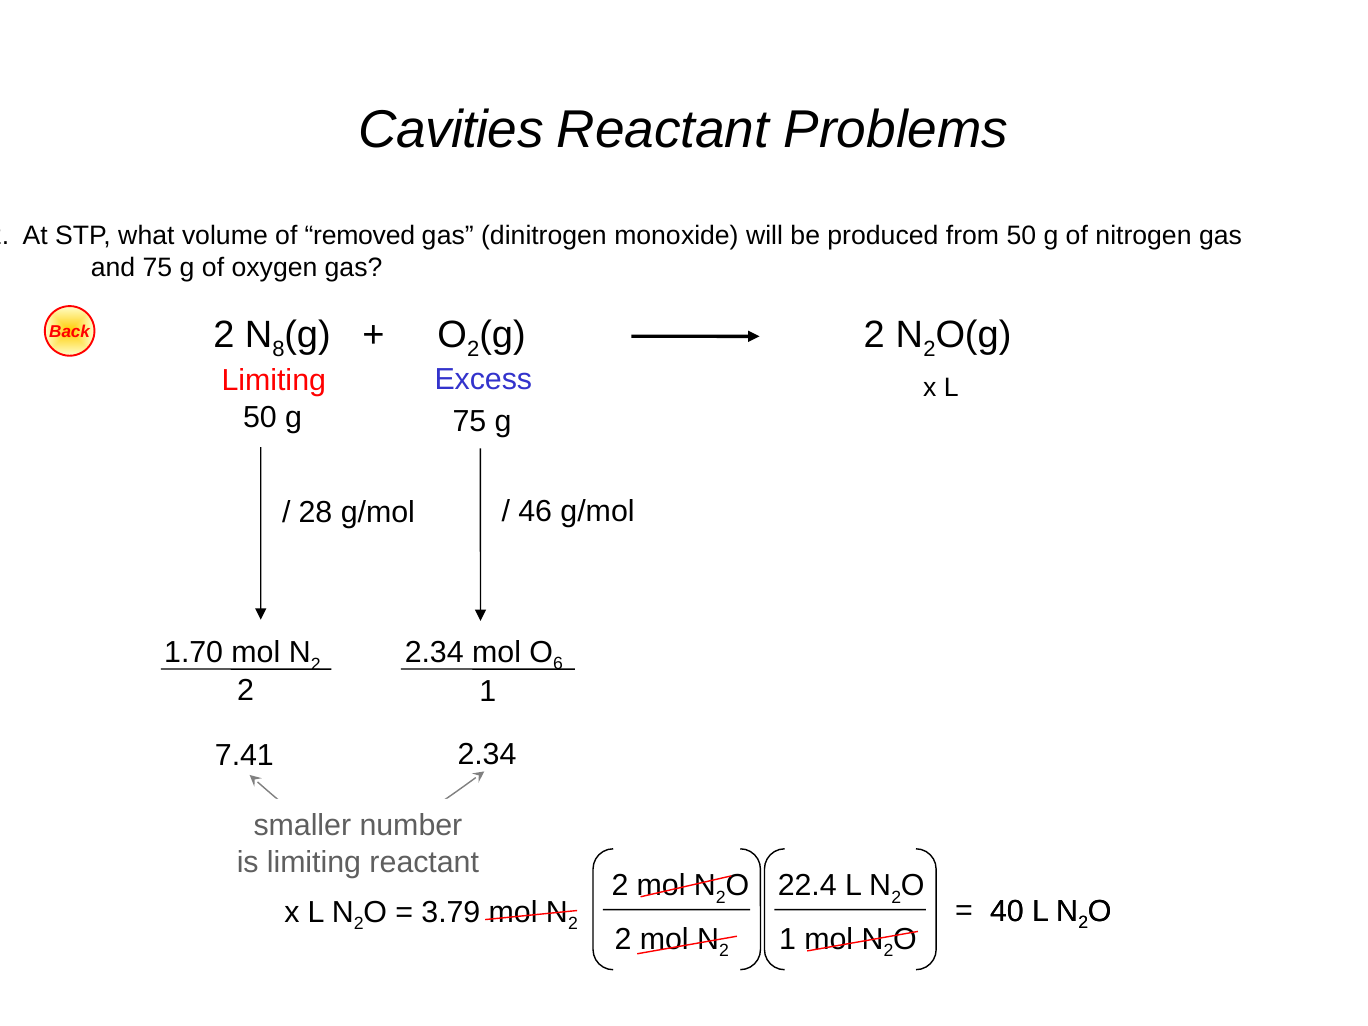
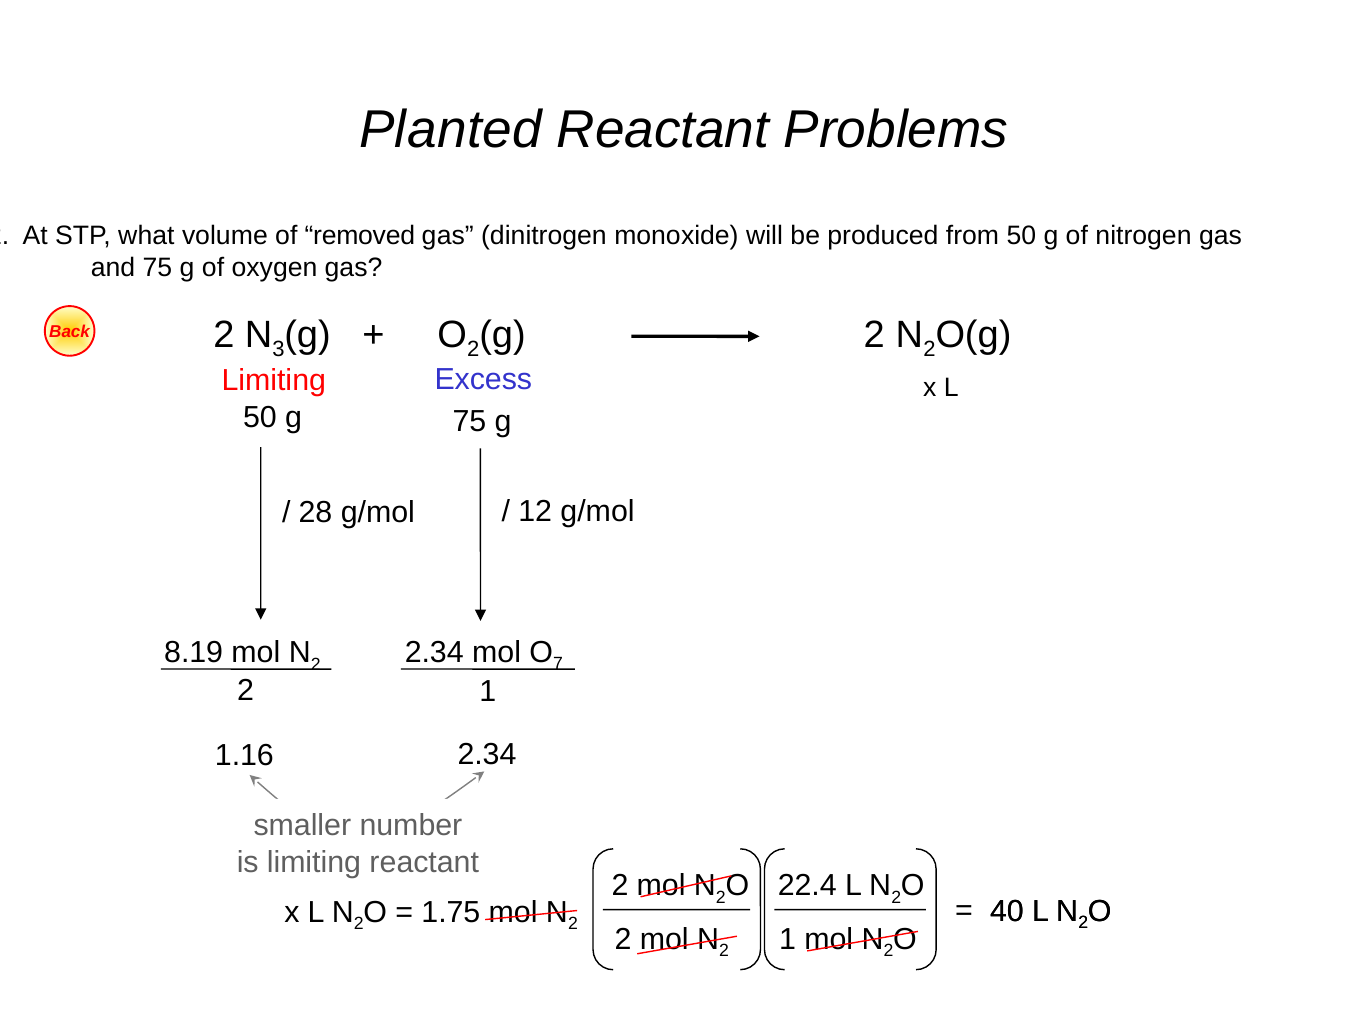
Cavities: Cavities -> Planted (450, 130)
8: 8 -> 3 (278, 349)
46: 46 -> 12 (535, 512)
1.70: 1.70 -> 8.19 (194, 653)
6: 6 -> 7 (558, 664)
7.41: 7.41 -> 1.16 (244, 755)
3.79: 3.79 -> 1.75 (451, 912)
